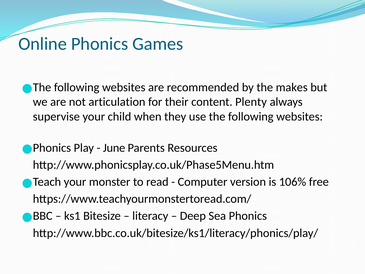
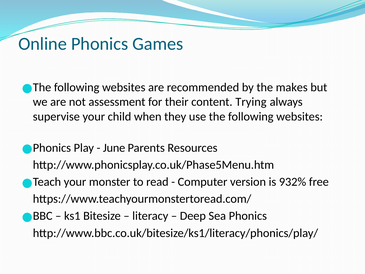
articulation: articulation -> assessment (117, 102)
Plenty: Plenty -> Trying (251, 102)
106%: 106% -> 932% (293, 182)
